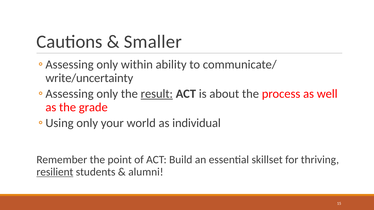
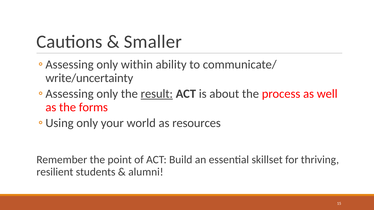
grade: grade -> forms (93, 107)
individual: individual -> resources (197, 123)
resilient underline: present -> none (55, 172)
